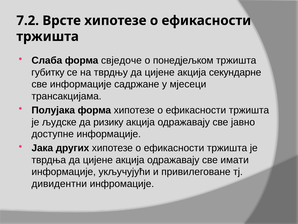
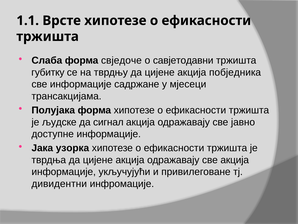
7.2: 7.2 -> 1.1 (28, 21)
понедјељком: понедјељком -> савјетодавни (183, 60)
секундарне: секундарне -> побједника (235, 72)
ризику: ризику -> сигнал (108, 122)
других: других -> узорка (72, 148)
све имати: имати -> акција (235, 160)
